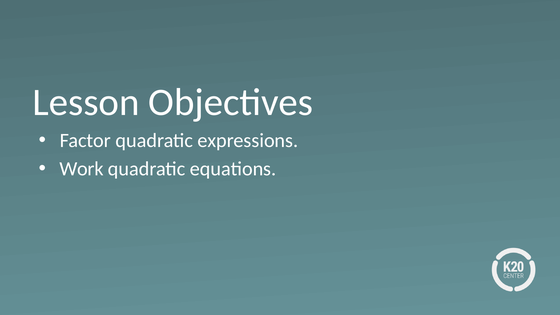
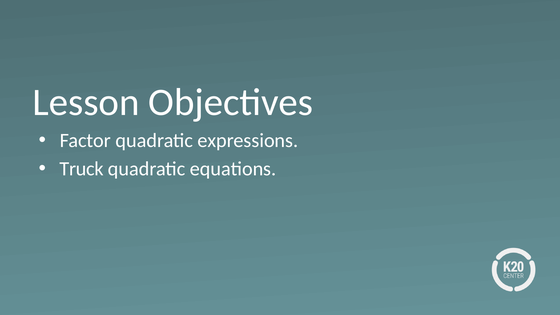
Work: Work -> Truck (82, 169)
